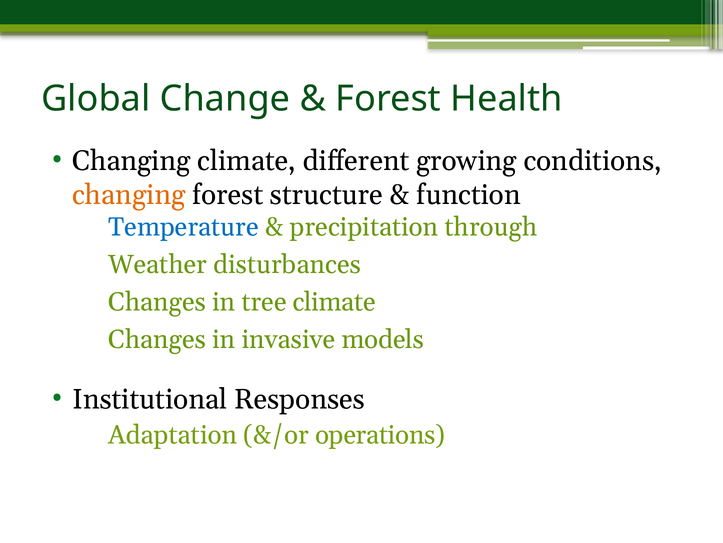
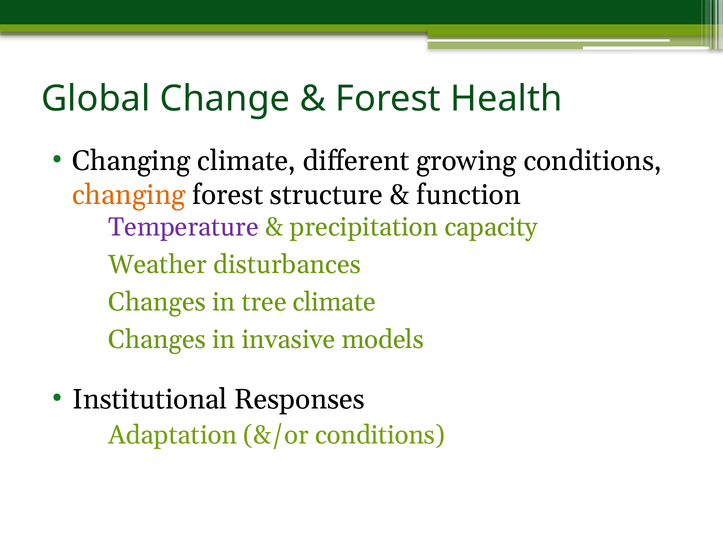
Temperature colour: blue -> purple (184, 227)
through: through -> capacity (491, 227)
&/or operations: operations -> conditions (380, 435)
